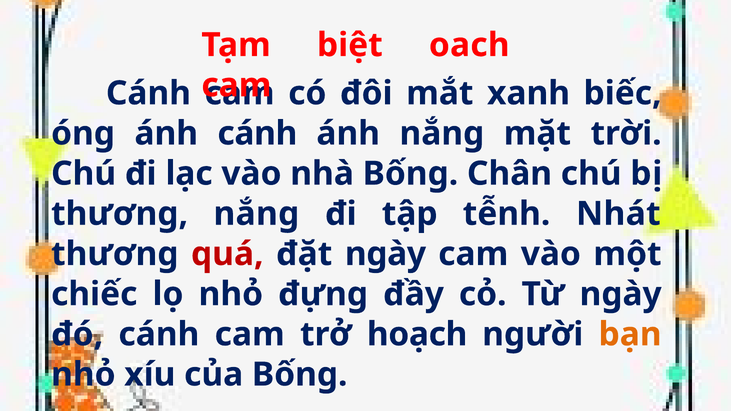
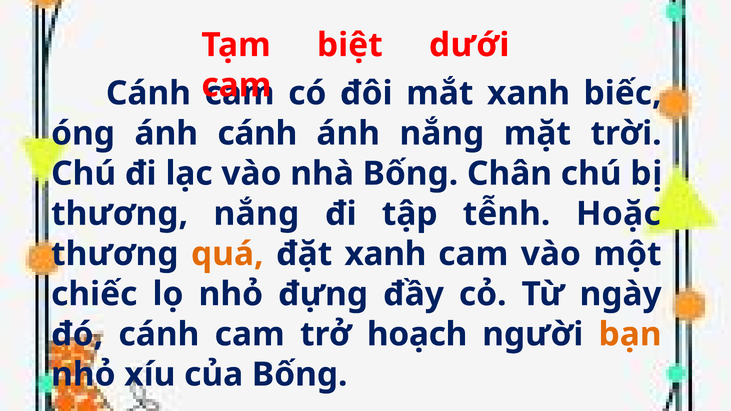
oach: oach -> dưới (469, 45)
Nhát: Nhát -> Hoặc (618, 214)
quá colour: red -> orange (227, 254)
đặt ngày: ngày -> xanh (385, 254)
